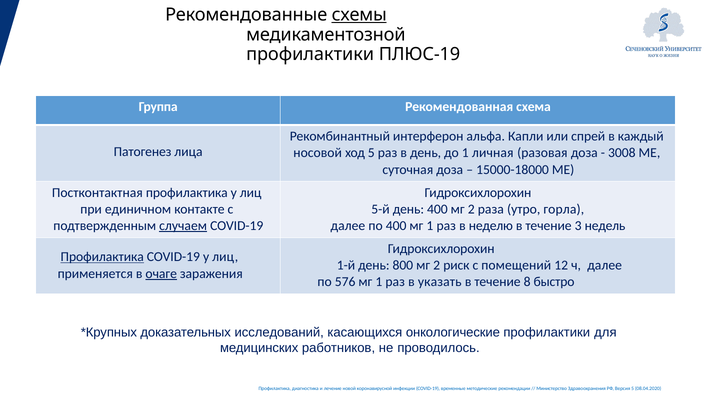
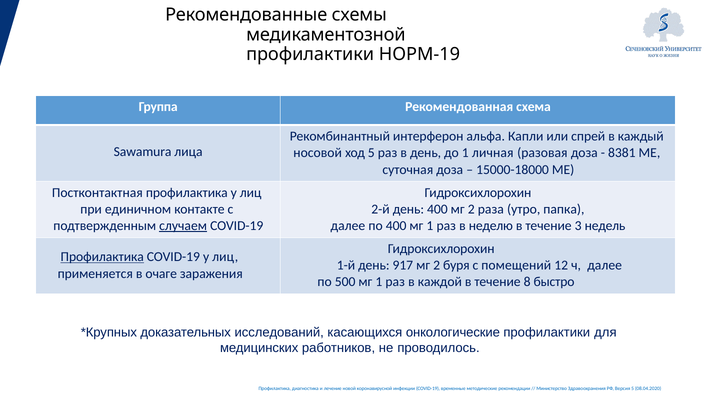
схемы underline: present -> none (359, 15)
ПЛЮС-19: ПЛЮС-19 -> НОРМ-19 (419, 54)
Патогенез: Патогенез -> Sawamura (143, 152)
3008: 3008 -> 8381 (622, 153)
5-й: 5-й -> 2-й (381, 209)
горла: горла -> папка (564, 209)
800: 800 -> 917 (403, 266)
риск: риск -> буря (456, 266)
очаге underline: present -> none (161, 274)
576: 576 -> 500 (345, 282)
указать: указать -> каждой (440, 282)
